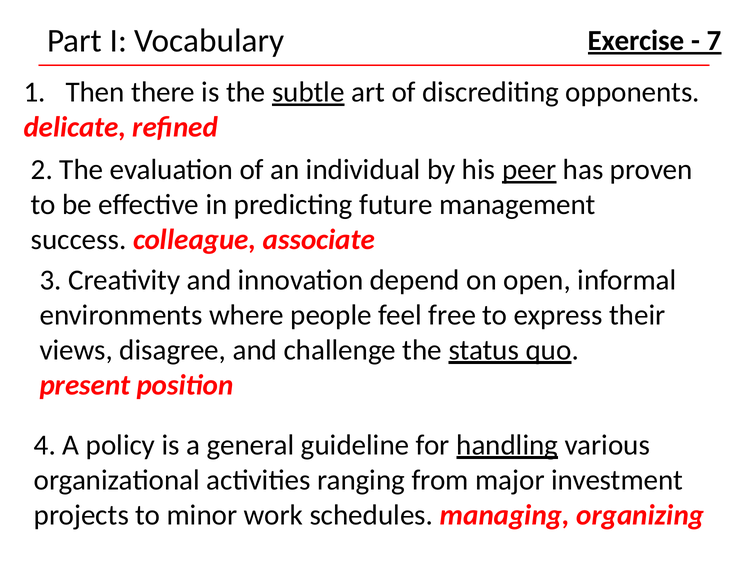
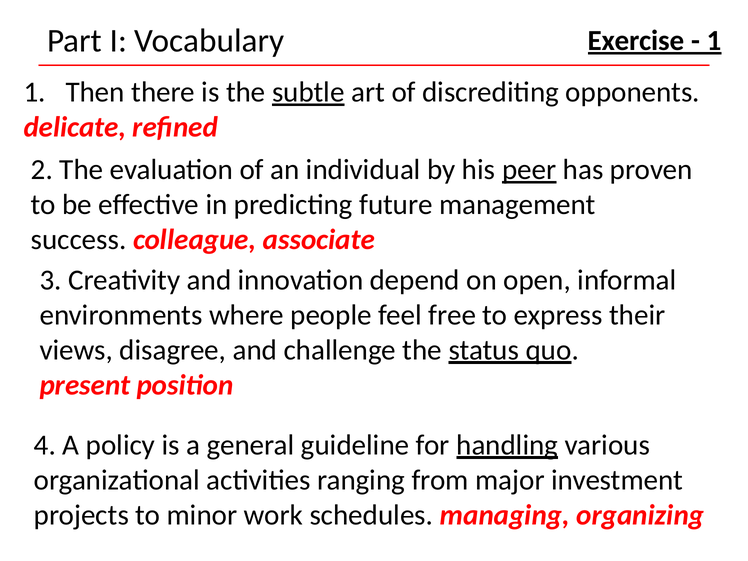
7: 7 -> 1 (714, 41)
